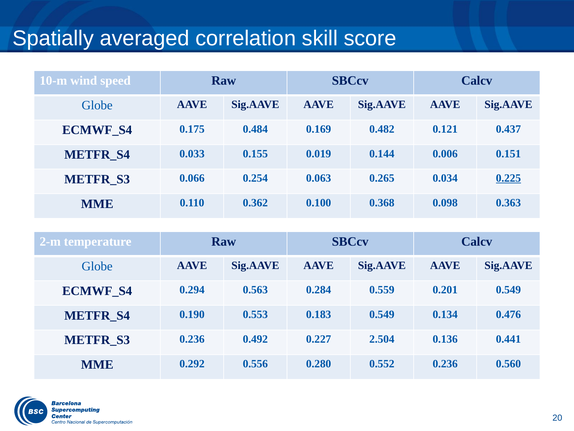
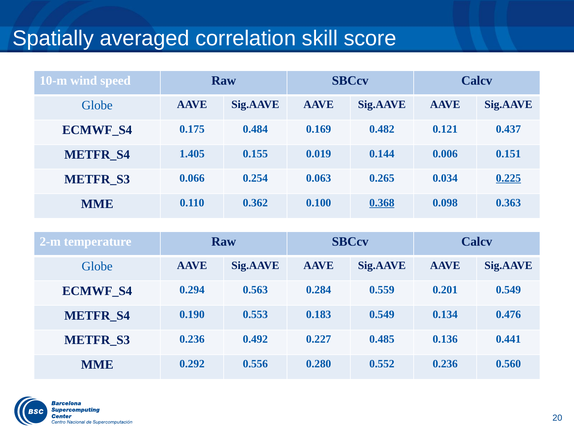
0.033: 0.033 -> 1.405 (192, 153)
0.368 underline: none -> present (382, 203)
2.504: 2.504 -> 0.485 (382, 339)
